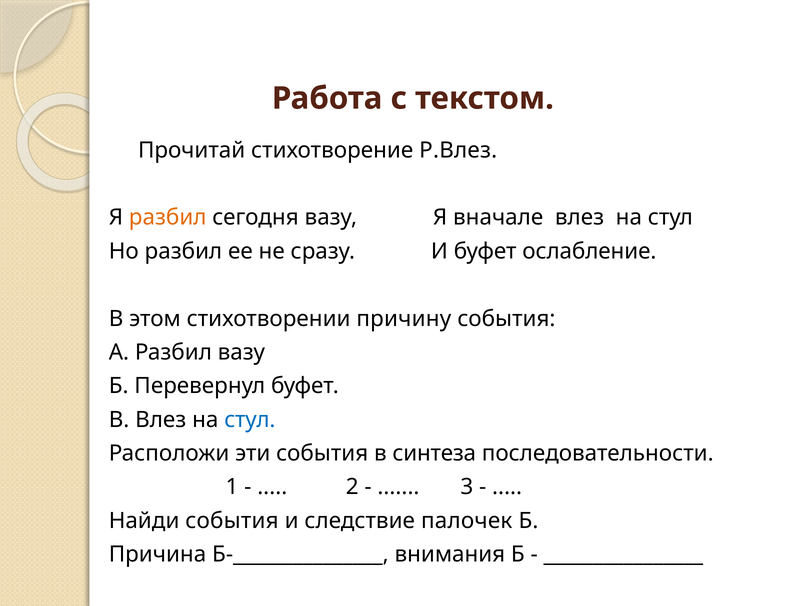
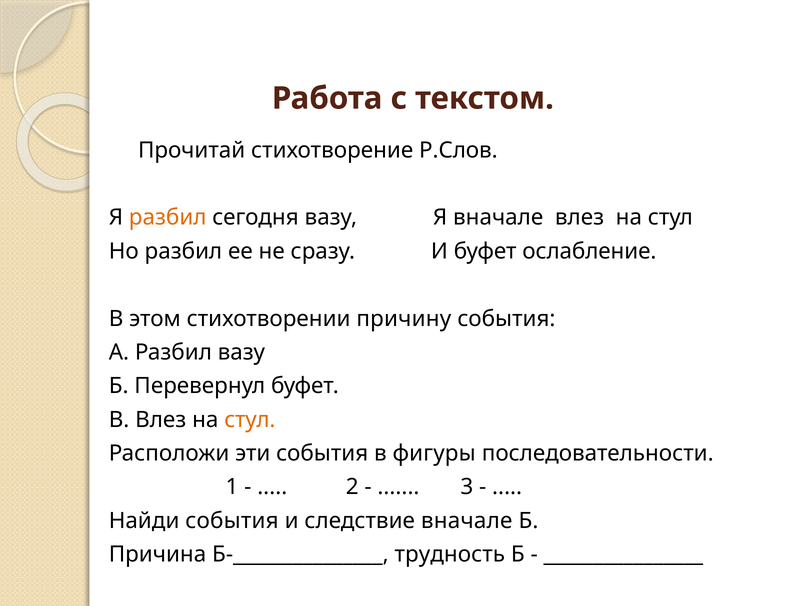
Р.Влез: Р.Влез -> Р.Слов (458, 150)
стул colour: blue -> orange (250, 419)
синтеза: синтеза -> фигуры (434, 453)
следствие палочек: палочек -> вначале (467, 520)
внимания: внимания -> трудность (450, 554)
